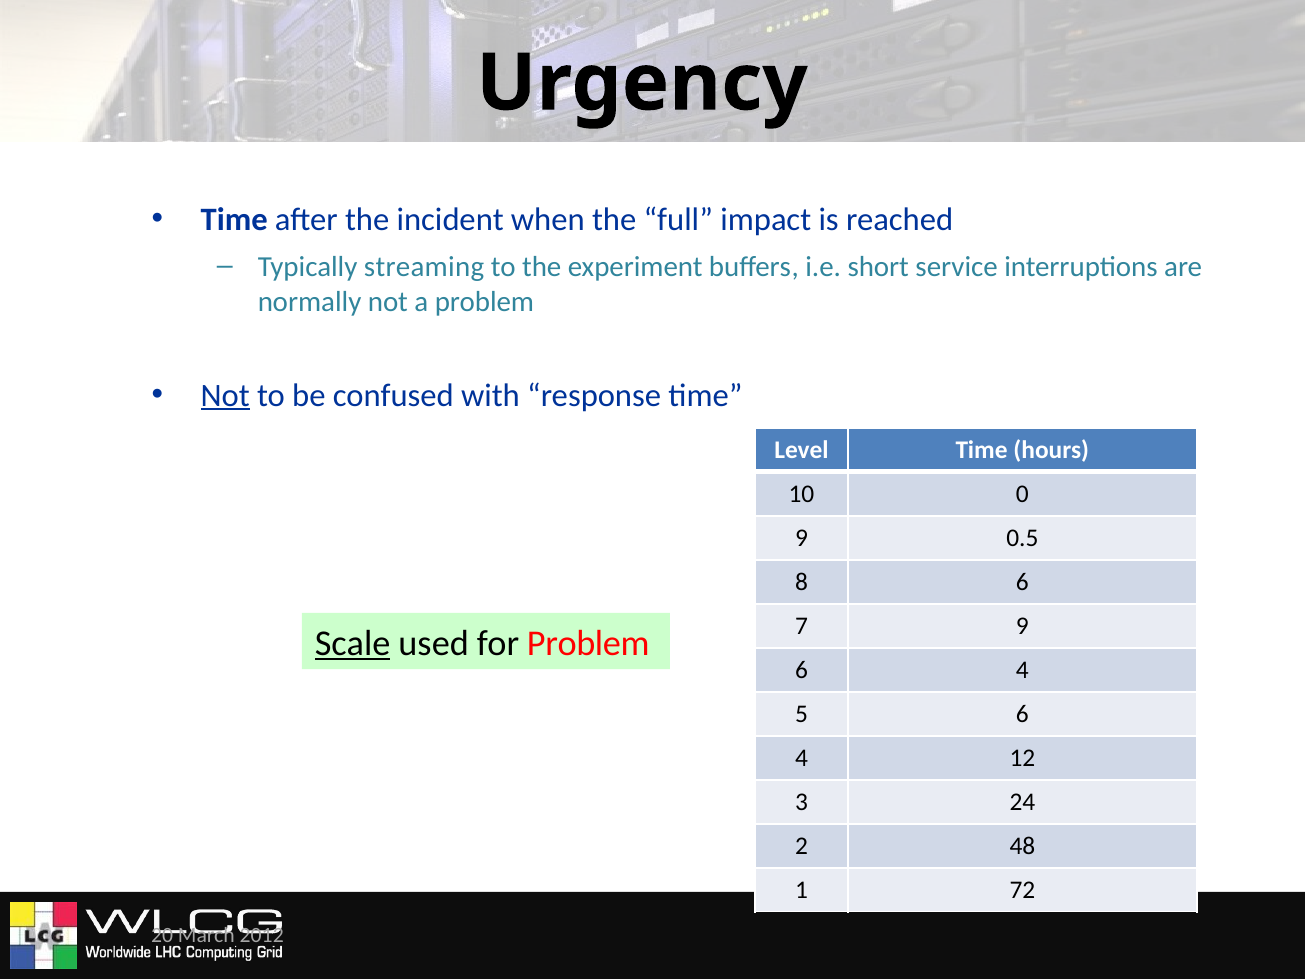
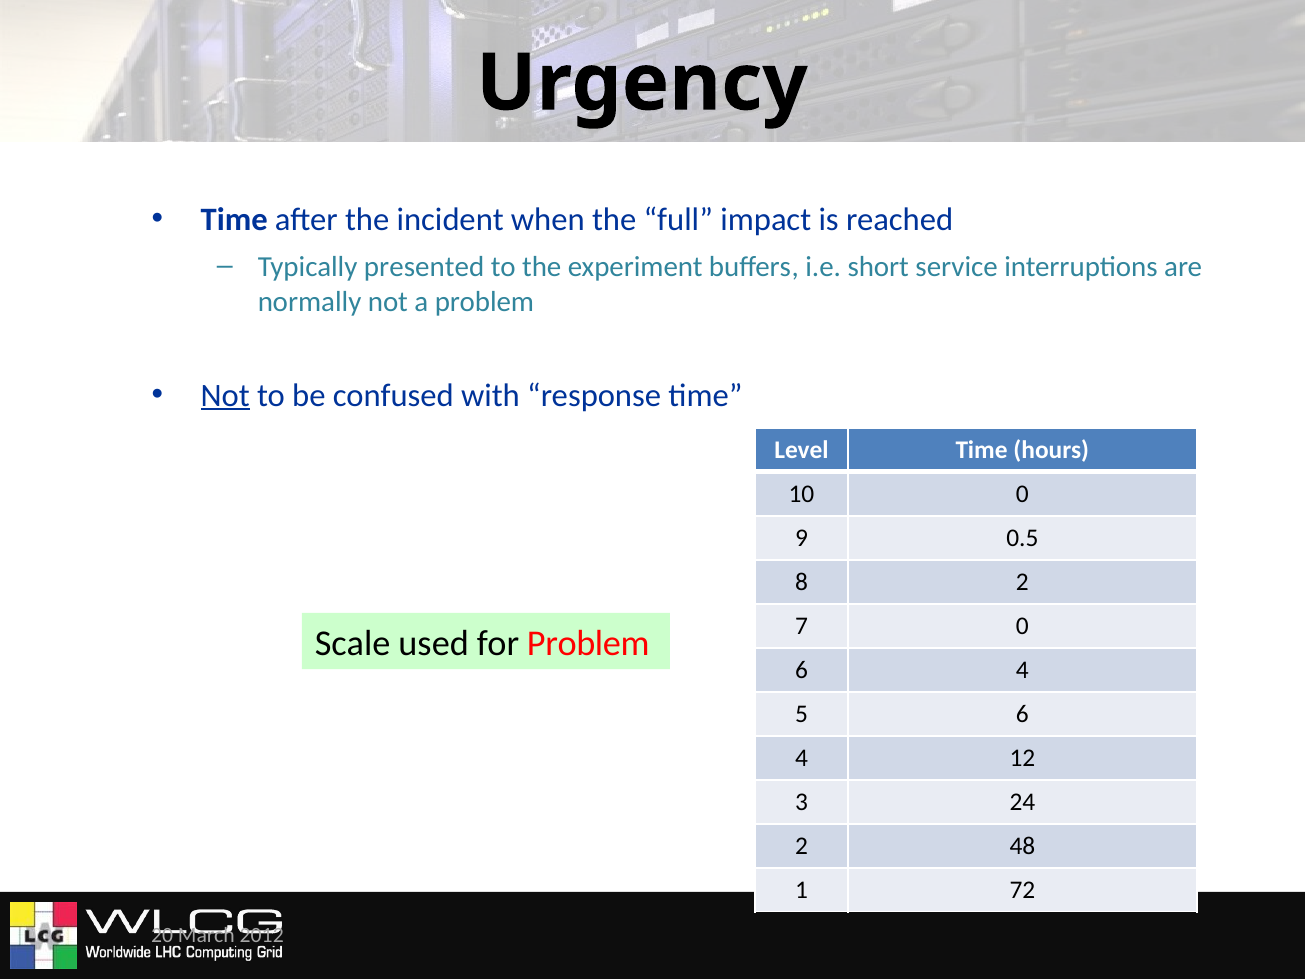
streaming: streaming -> presented (424, 267)
8 6: 6 -> 2 (1022, 582)
7 9: 9 -> 0 (1022, 626)
Scale underline: present -> none (353, 643)
